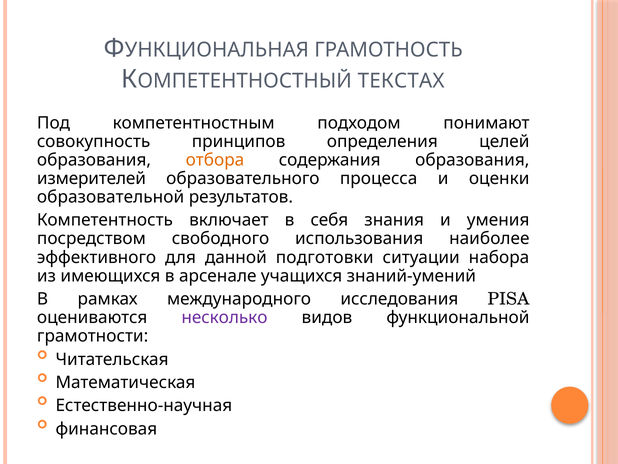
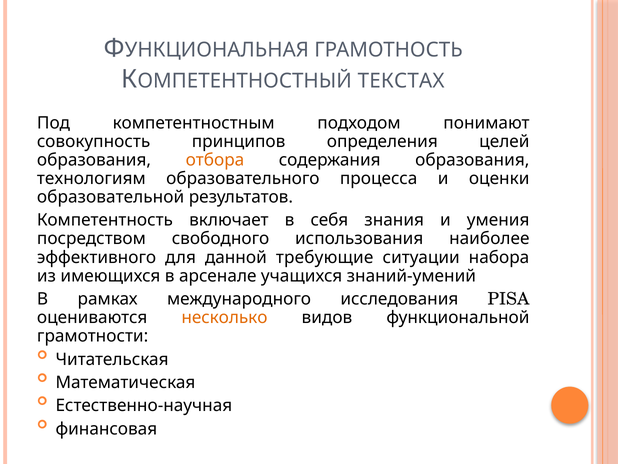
измерителей: измерителей -> технологиям (91, 178)
подготовки: подготовки -> требующие (325, 257)
несколько colour: purple -> orange (224, 317)
